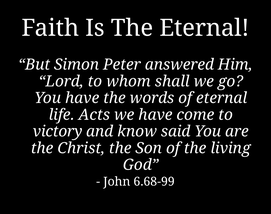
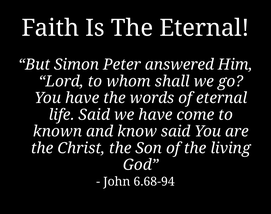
life Acts: Acts -> Said (94, 115)
victory: victory -> known (58, 131)
6.68-99: 6.68-99 -> 6.68-94 (154, 182)
